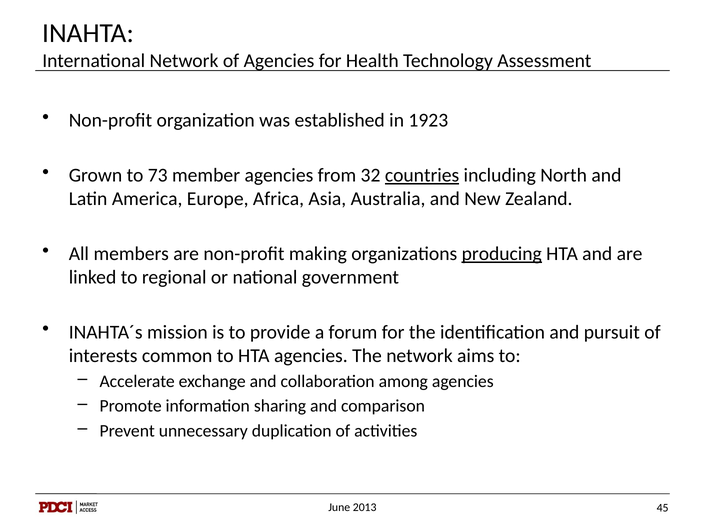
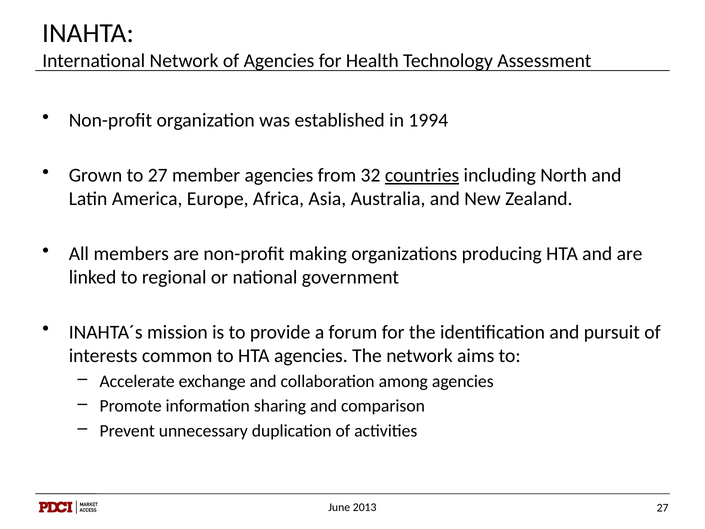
1923: 1923 -> 1994 (428, 120)
to 73: 73 -> 27 (158, 175)
producing underline: present -> none (502, 254)
2013 45: 45 -> 27 (663, 508)
